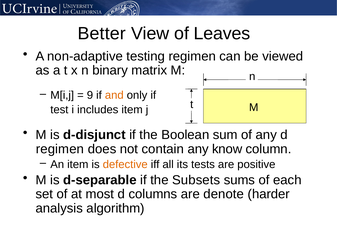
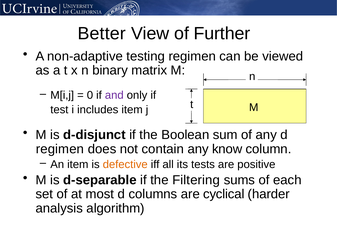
Leaves: Leaves -> Further (222, 34)
9: 9 -> 0 (90, 96)
and colour: orange -> purple (114, 96)
Subsets: Subsets -> Filtering (196, 181)
denote: denote -> cyclical (224, 195)
